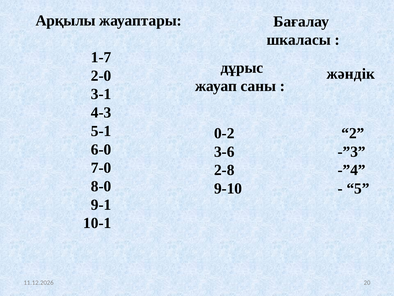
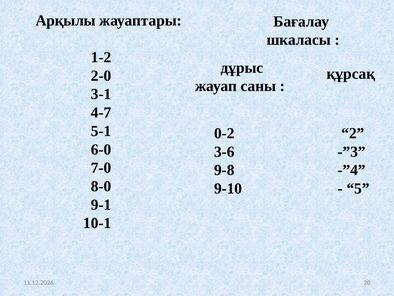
1-7: 1-7 -> 1-2 (101, 57)
жәндік: жәндік -> құрсақ (351, 74)
4-3: 4-3 -> 4-7 (101, 112)
2-8: 2-8 -> 9-8 (224, 170)
